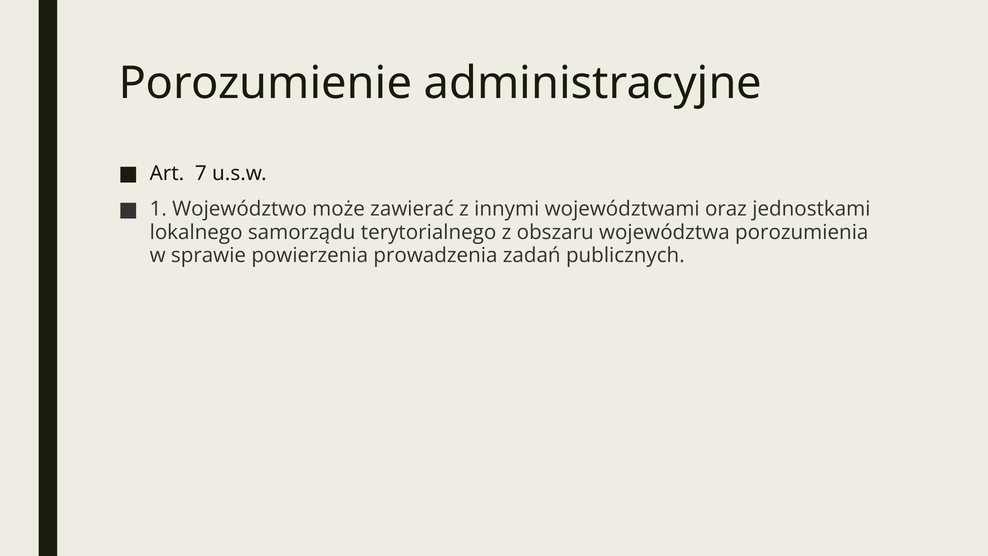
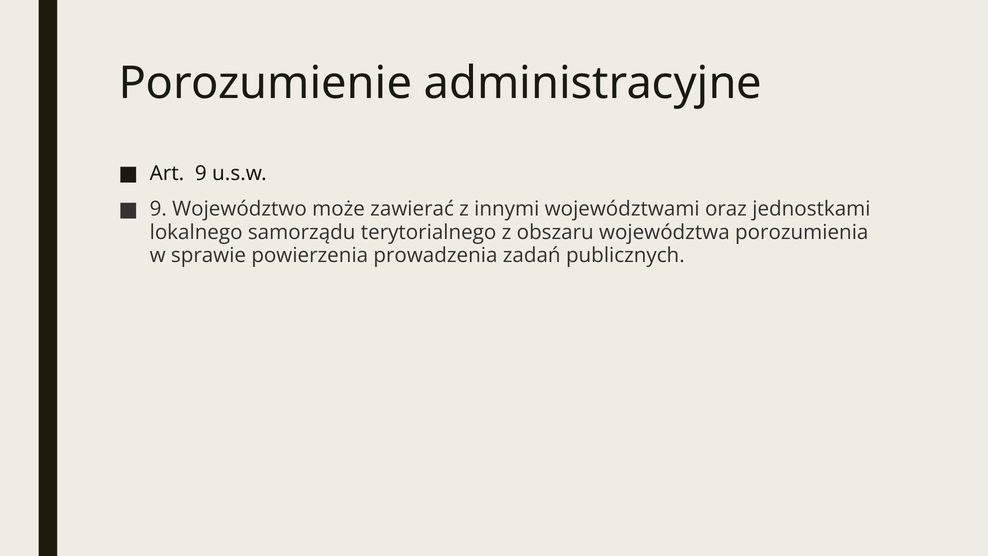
Art 7: 7 -> 9 (201, 173)
1: 1 -> 9 (158, 209)
